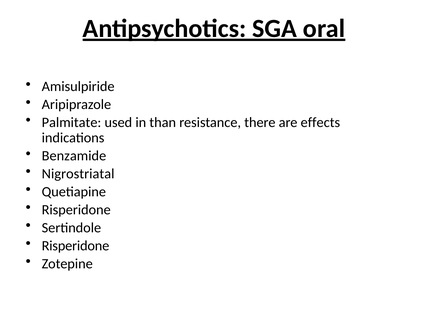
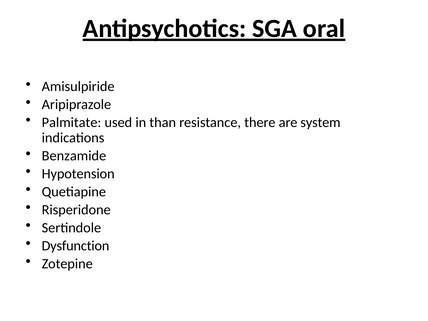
effects: effects -> system (320, 123)
Nigrostriatal: Nigrostriatal -> Hypotension (78, 174)
Risperidone: Risperidone -> Dysfunction (75, 246)
